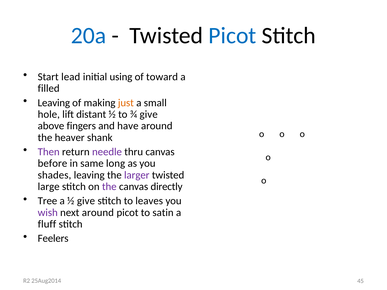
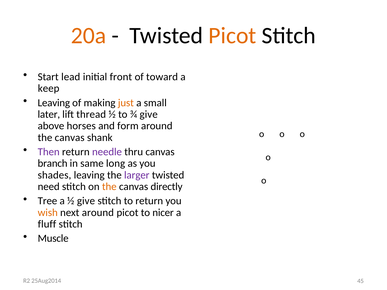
20a colour: blue -> orange (89, 36)
Picot colour: blue -> orange (232, 36)
using: using -> front (121, 77)
filled: filled -> keep (49, 88)
hole: hole -> later (49, 114)
distant: distant -> thread (91, 114)
fingers: fingers -> horses (81, 126)
have: have -> form (128, 126)
heaver: heaver -> canvas (70, 138)
before: before -> branch (53, 164)
large: large -> need (49, 187)
the colour: purple -> orange (109, 187)
to leaves: leaves -> return (149, 201)
wish colour: purple -> orange (48, 213)
satin: satin -> nicer (163, 213)
Feelers: Feelers -> Muscle (53, 239)
